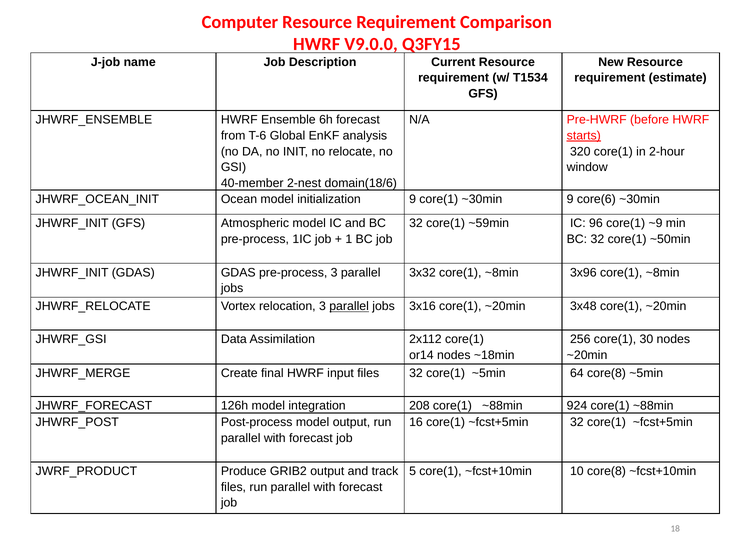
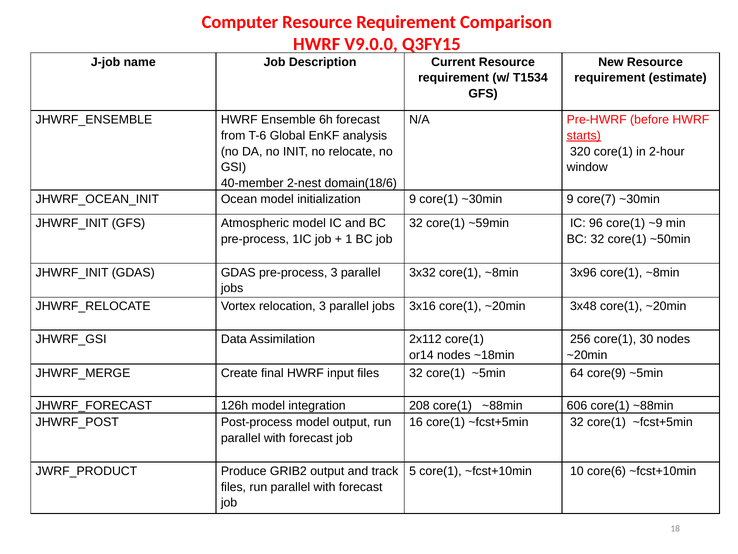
core(6: core(6 -> core(7 (596, 199)
parallel underline: present -> none (349, 306)
64 core(8: core(8 -> core(9 (607, 373)
924: 924 -> 606 (577, 405)
10 core(8: core(8 -> core(6 (607, 471)
